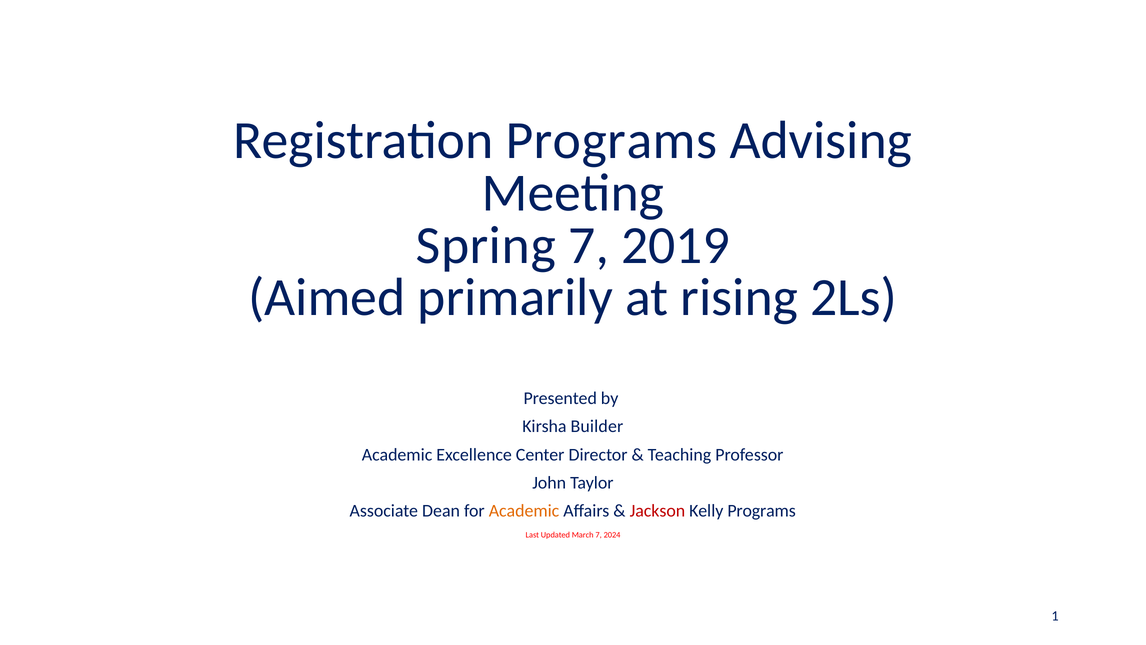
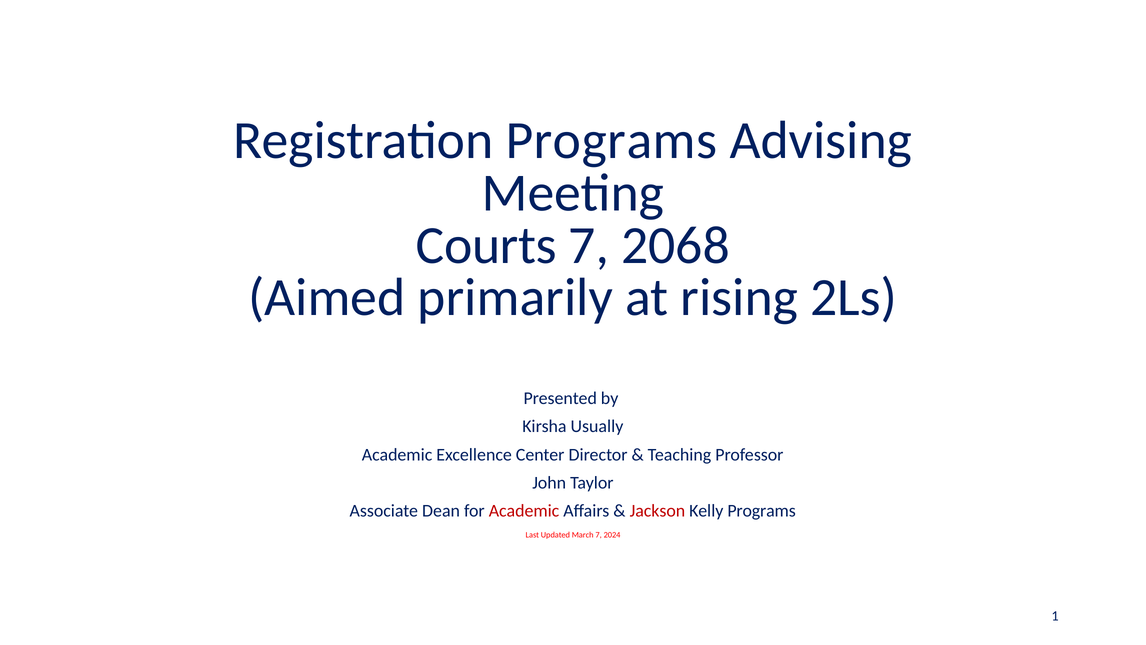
Spring: Spring -> Courts (486, 245)
2019: 2019 -> 2068 (675, 245)
Builder: Builder -> Usually (597, 426)
Academic colour: orange -> red (524, 511)
